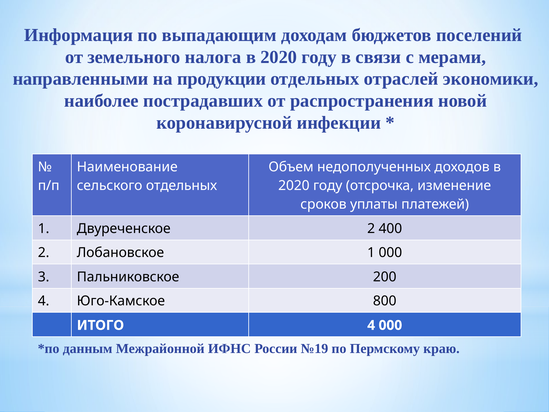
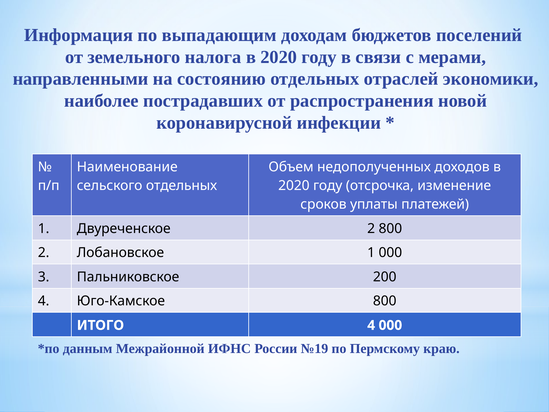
продукции: продукции -> состоянию (221, 79)
2 400: 400 -> 800 (390, 228)
